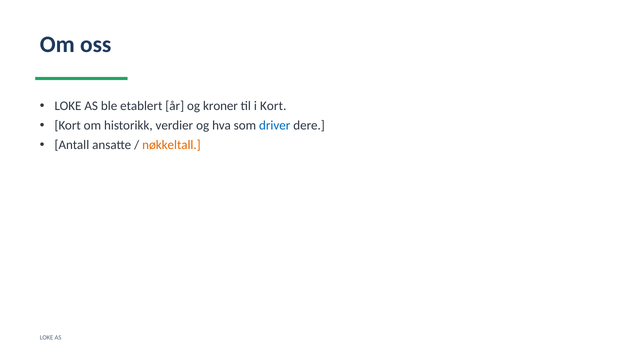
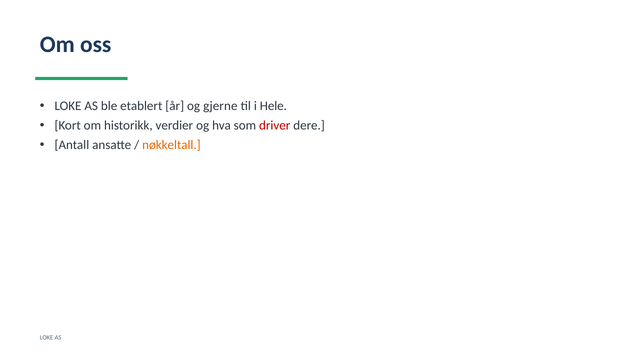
kroner: kroner -> gjerne (220, 106)
i Kort: Kort -> Hele (273, 106)
driver colour: blue -> red (275, 126)
